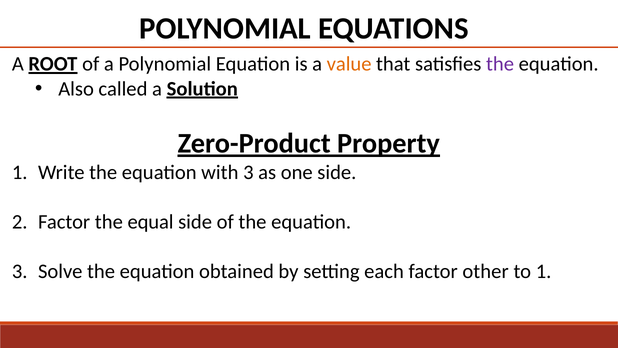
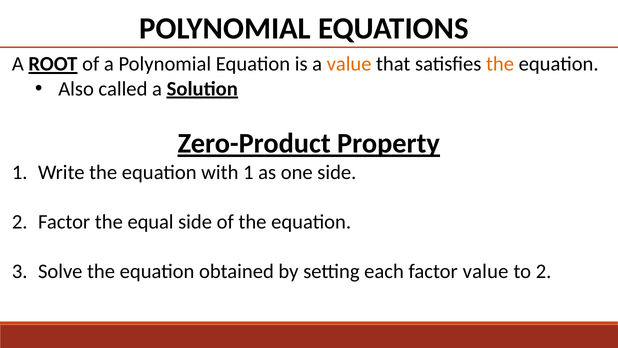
the colour: purple -> orange (500, 64)
with 3: 3 -> 1 (248, 172)
factor other: other -> value (486, 271)
to 1: 1 -> 2 (544, 271)
